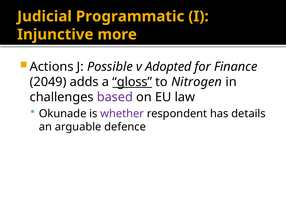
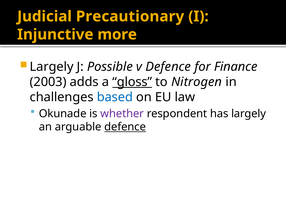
Programmatic: Programmatic -> Precautionary (130, 16)
Actions: Actions -> Largely (52, 67)
v Adopted: Adopted -> Defence (168, 67)
2049: 2049 -> 2003 (48, 82)
based colour: purple -> blue (115, 97)
has details: details -> largely (249, 114)
defence underline: none -> present (125, 127)
